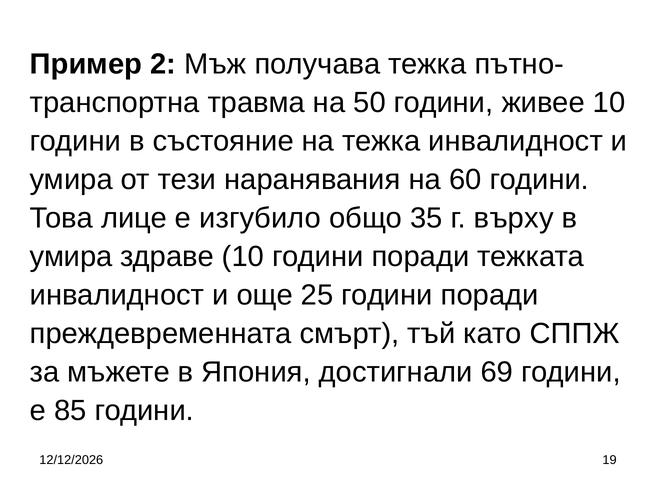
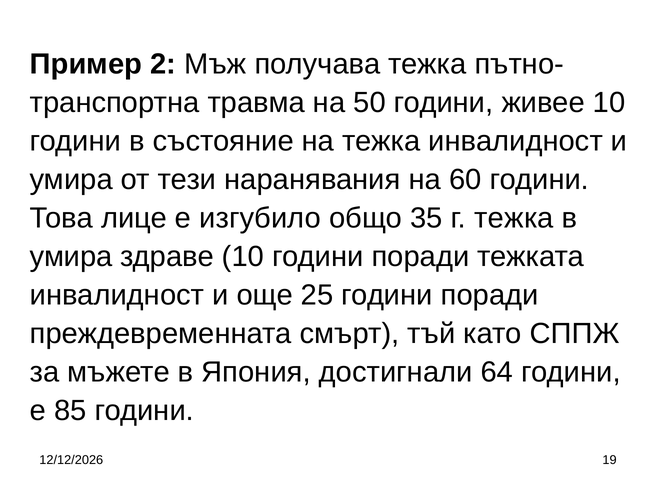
г върху: върху -> тежка (514, 218)
69: 69 -> 64 (497, 372)
